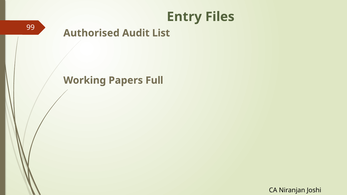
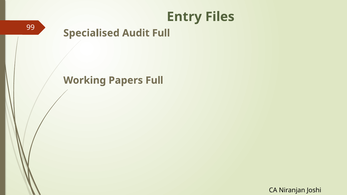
Authorised: Authorised -> Specialised (91, 33)
Audit List: List -> Full (161, 33)
